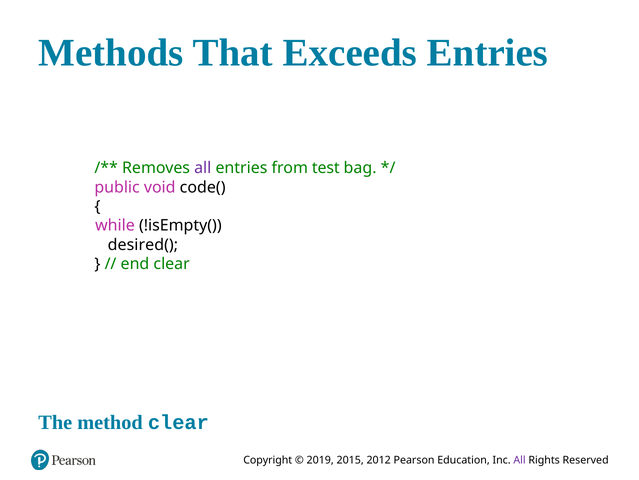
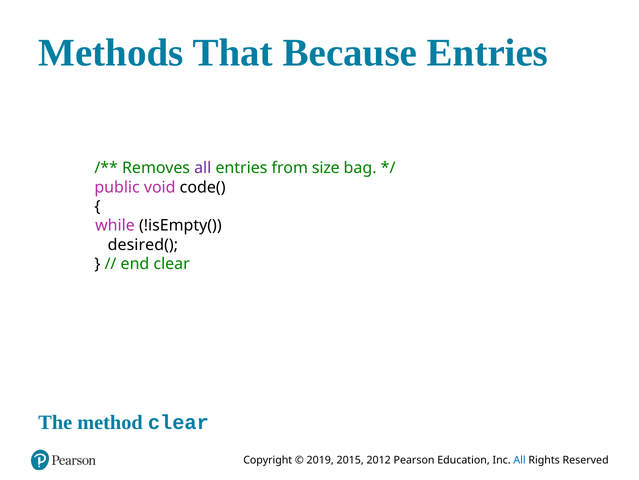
Exceeds: Exceeds -> Because (350, 53)
test: test -> size (326, 168)
All colour: purple -> blue (520, 460)
